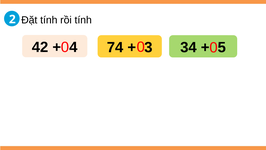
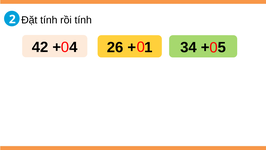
74: 74 -> 26 (115, 47)
3: 3 -> 1 (148, 47)
